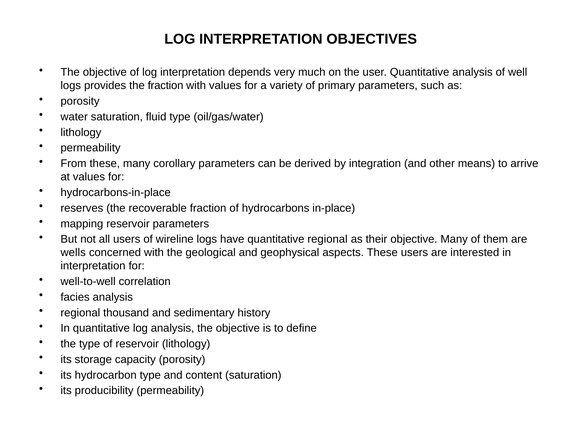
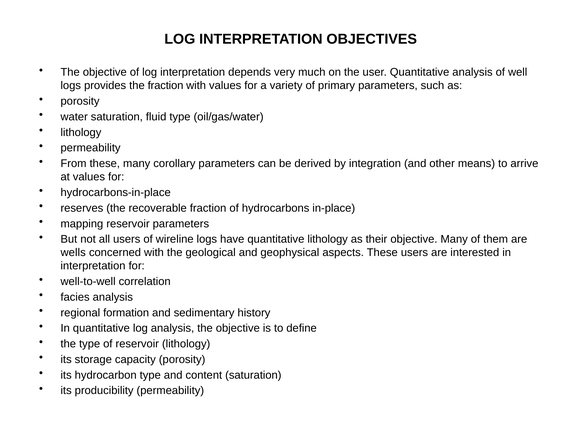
quantitative regional: regional -> lithology (328, 239)
thousand: thousand -> formation (126, 313)
